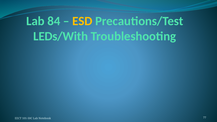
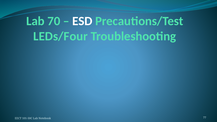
84: 84 -> 70 (54, 21)
ESD colour: yellow -> white (82, 21)
LEDs/With: LEDs/With -> LEDs/Four (61, 36)
